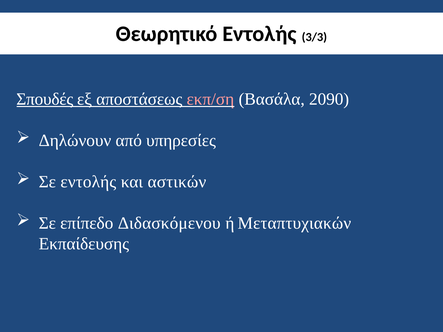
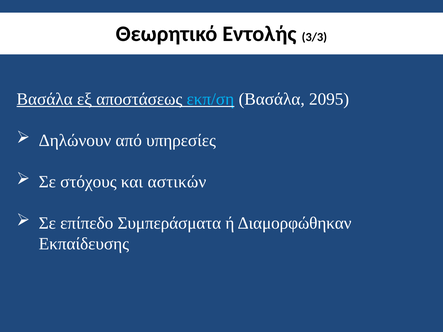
Σπουδές: Σπουδές -> Βασάλα (45, 99)
εκπ/ση colour: pink -> light blue (210, 99)
2090: 2090 -> 2095 (329, 99)
Σε εντολής: εντολής -> στόχους (88, 182)
Διδασκόμενου: Διδασκόμενου -> Συμπεράσματα (169, 223)
Μεταπτυχιακών: Μεταπτυχιακών -> Διαμορφώθηκαν (295, 223)
